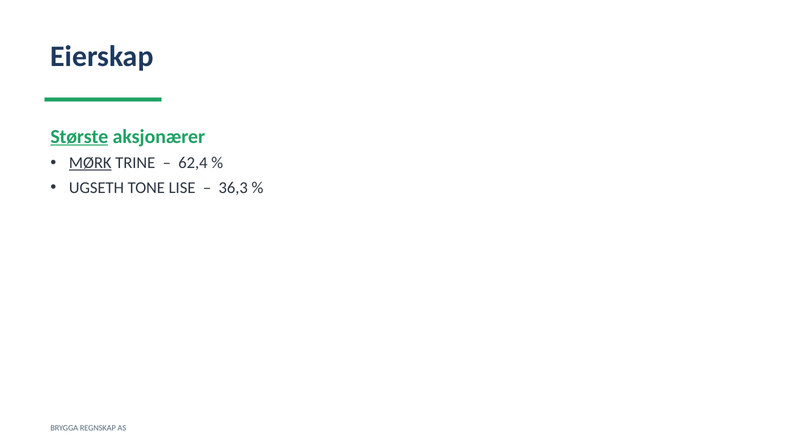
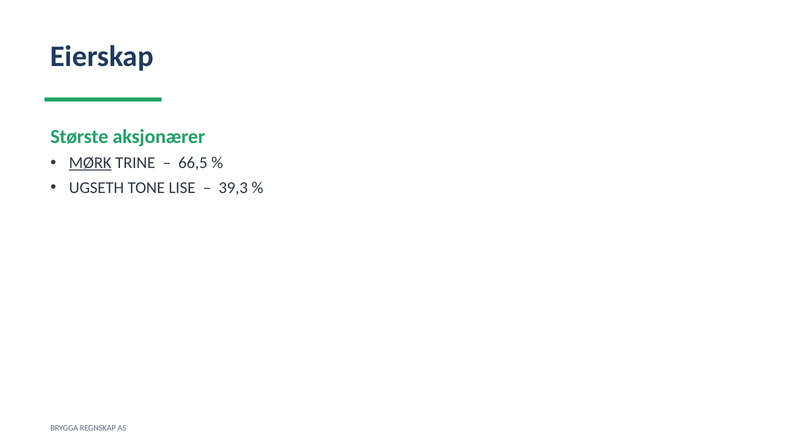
Største underline: present -> none (79, 136)
62,4: 62,4 -> 66,5 (193, 163)
36,3: 36,3 -> 39,3 (233, 188)
